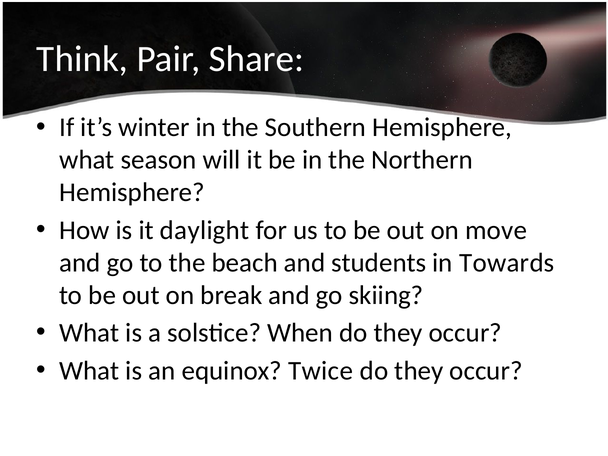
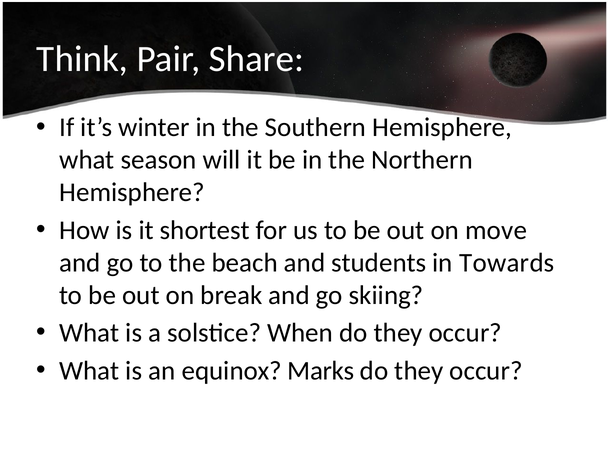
daylight: daylight -> shortest (205, 230)
Twice: Twice -> Marks (321, 371)
